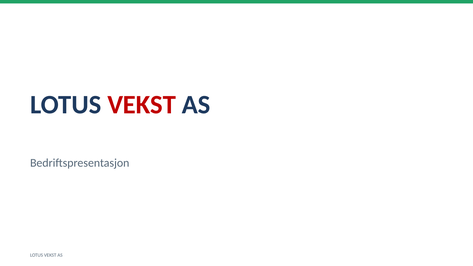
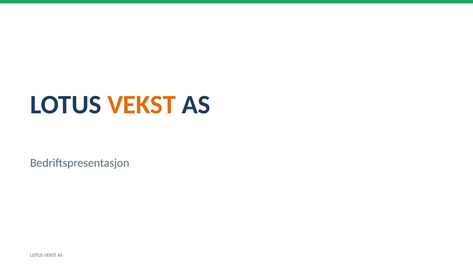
VEKST colour: red -> orange (142, 105)
